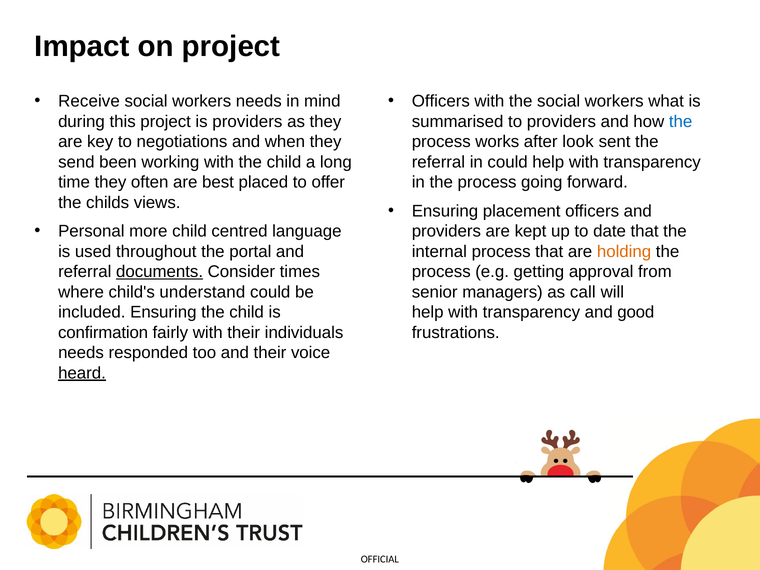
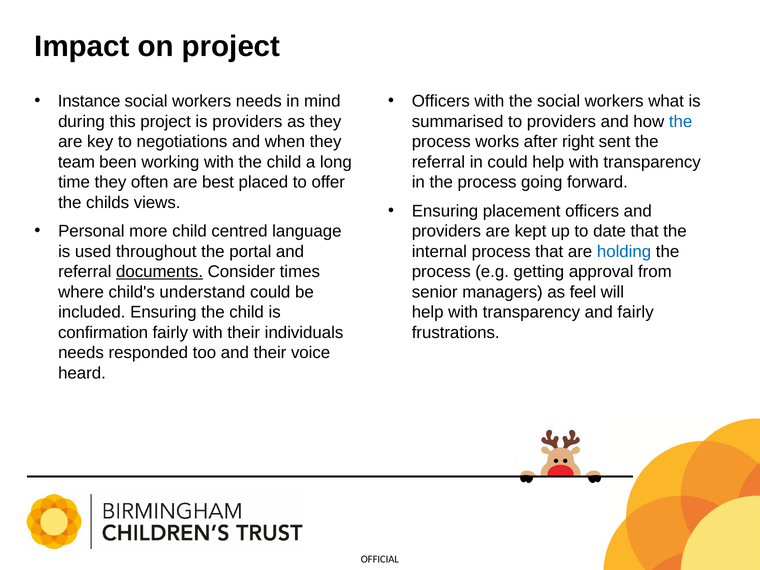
Receive: Receive -> Instance (89, 101)
look: look -> right (578, 142)
send: send -> team (76, 162)
holding colour: orange -> blue (624, 251)
call: call -> feel (583, 292)
and good: good -> fairly (636, 312)
heard underline: present -> none (82, 373)
